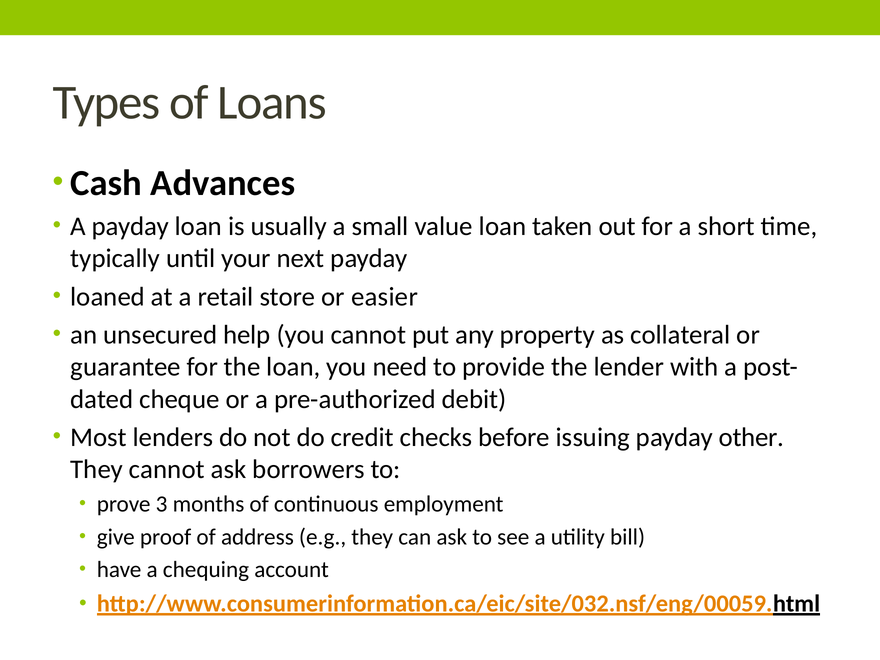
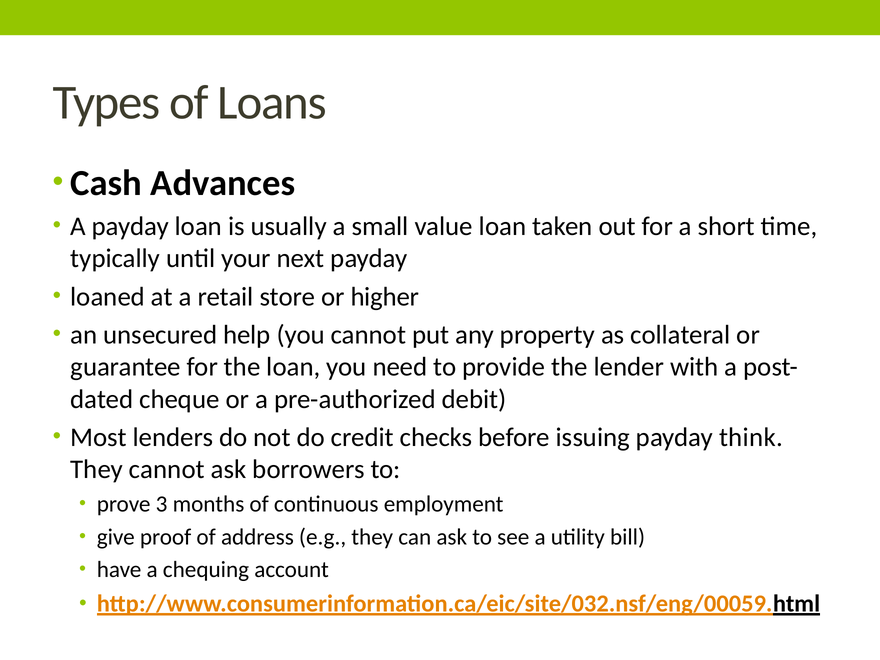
easier: easier -> higher (385, 297)
other: other -> think (751, 437)
